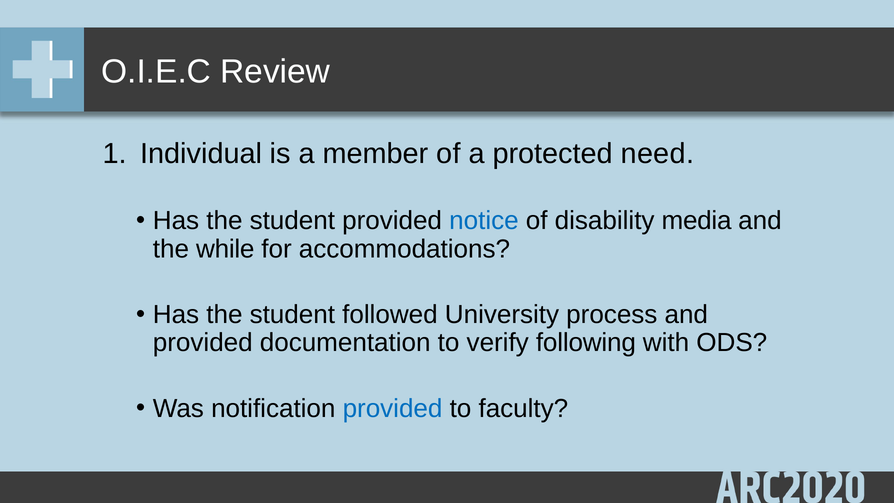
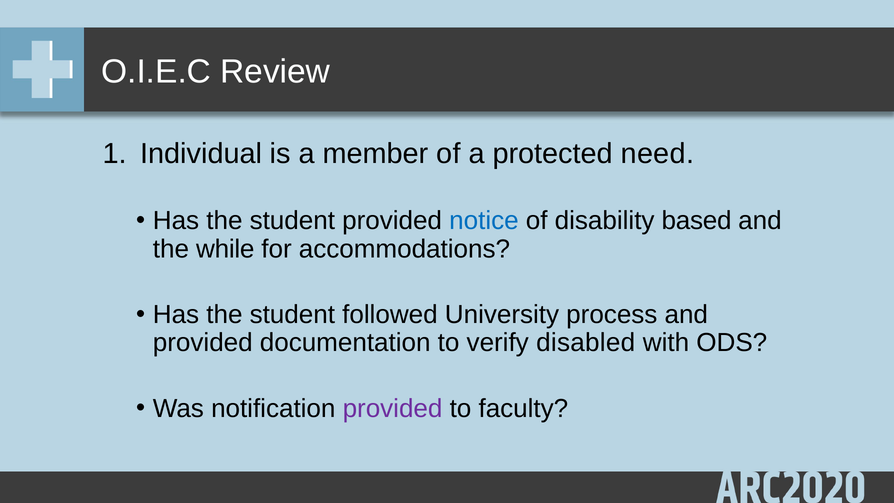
media: media -> based (697, 221)
following: following -> disabled (586, 343)
provided colour: blue -> purple (393, 408)
